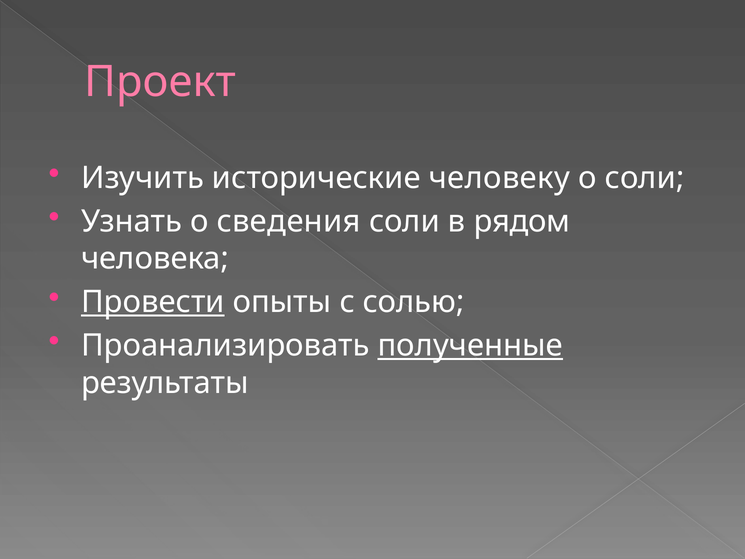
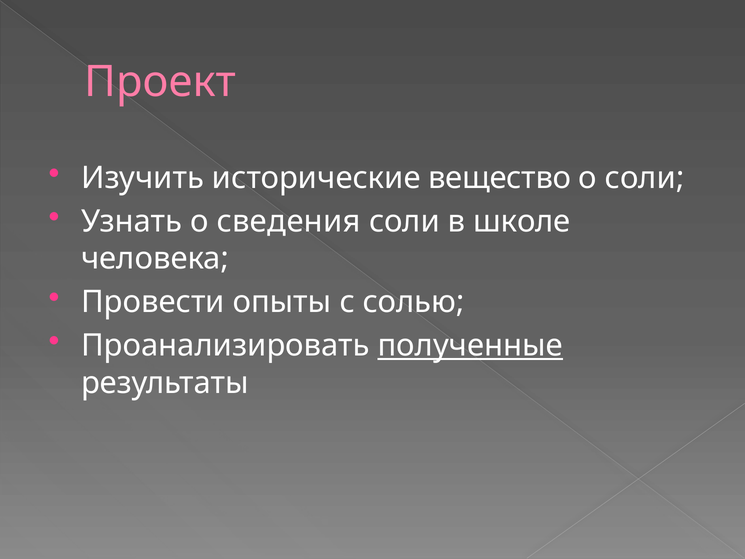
человеку: человеку -> вещество (500, 178)
рядом: рядом -> школе (522, 221)
Провести underline: present -> none (153, 302)
